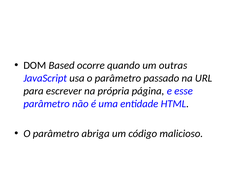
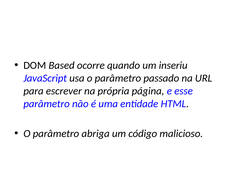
outras: outras -> inseriu (173, 65)
